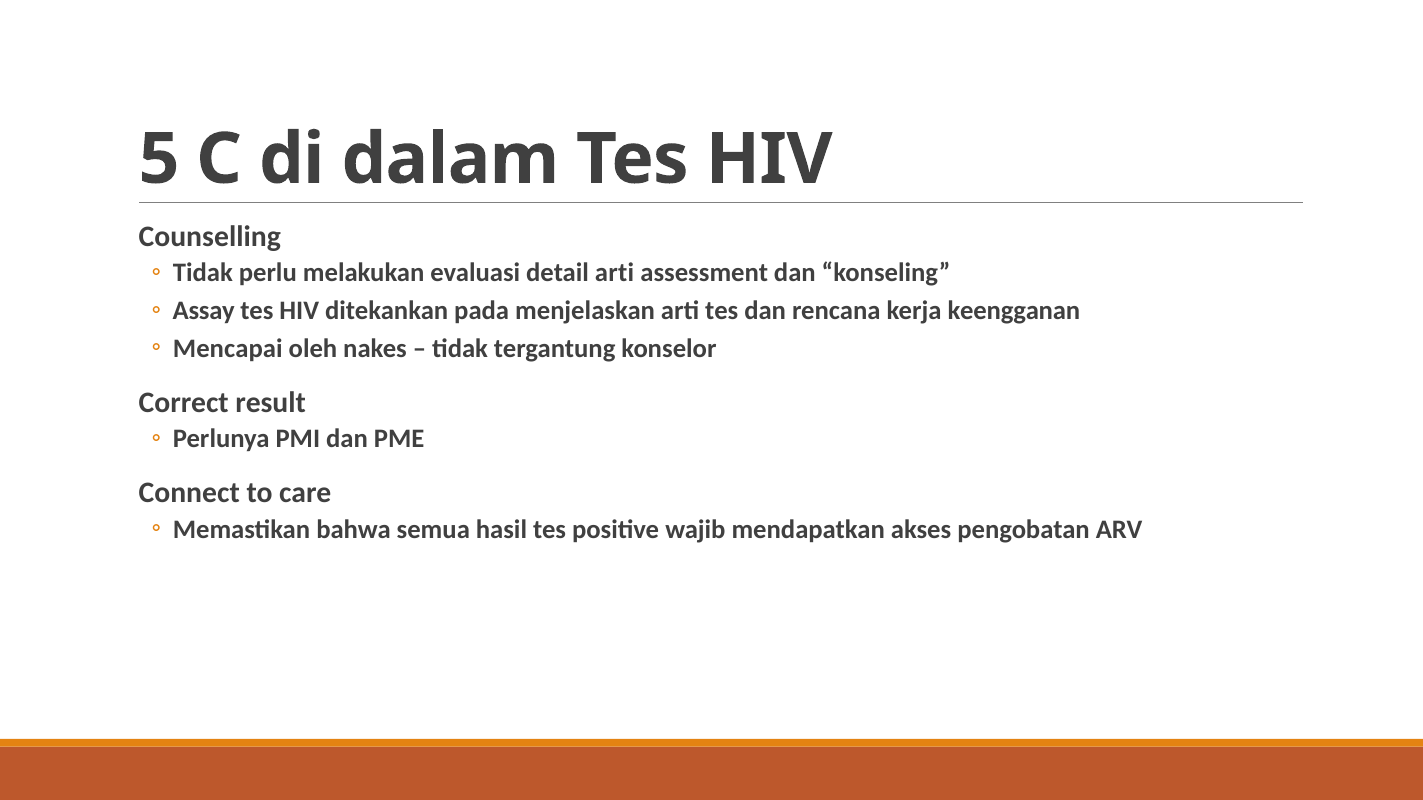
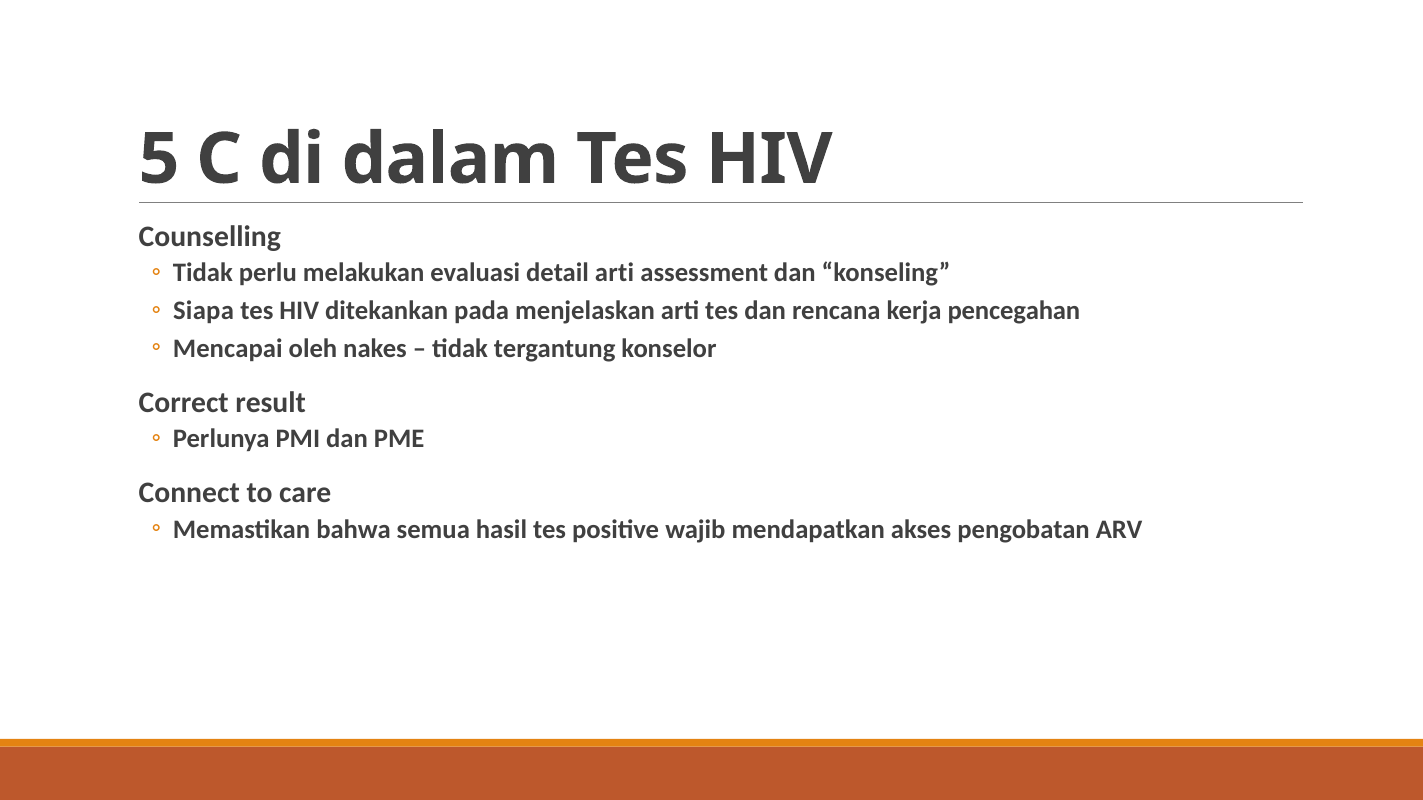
Assay: Assay -> Siapa (204, 311)
keengganan: keengganan -> pencegahan (1014, 311)
